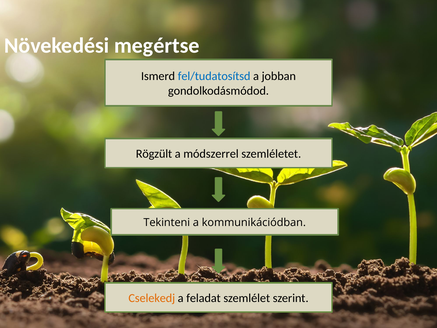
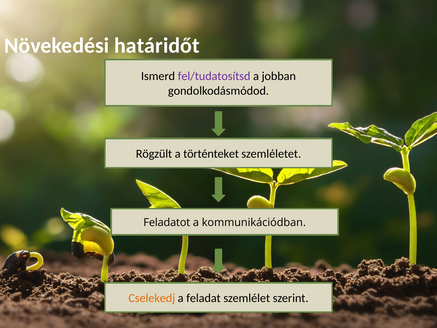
megértse: megértse -> határidőt (157, 46)
fel/tudatosítsd colour: blue -> purple (214, 76)
módszerrel: módszerrel -> történteket (211, 154)
Tekinteni: Tekinteni -> Feladatot (167, 222)
